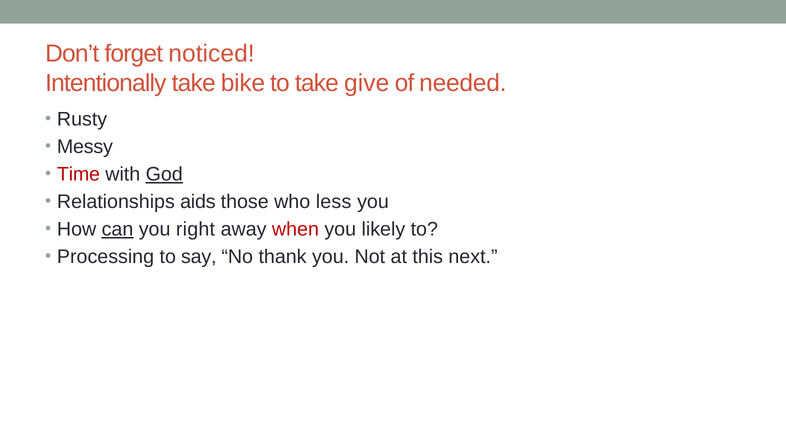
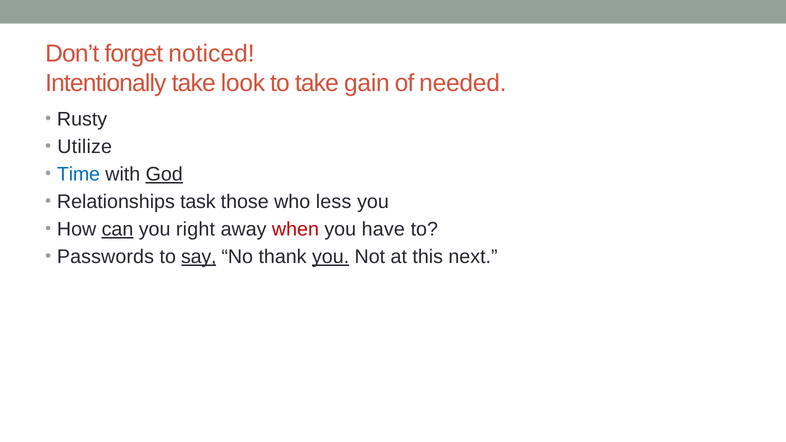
bike: bike -> look (243, 83)
give: give -> gain (367, 83)
Messy: Messy -> Utilize (85, 147)
Time colour: red -> blue (78, 174)
aids: aids -> task (198, 202)
likely: likely -> have (383, 229)
Processing: Processing -> Passwords (105, 257)
say underline: none -> present (199, 257)
you underline: none -> present (331, 257)
